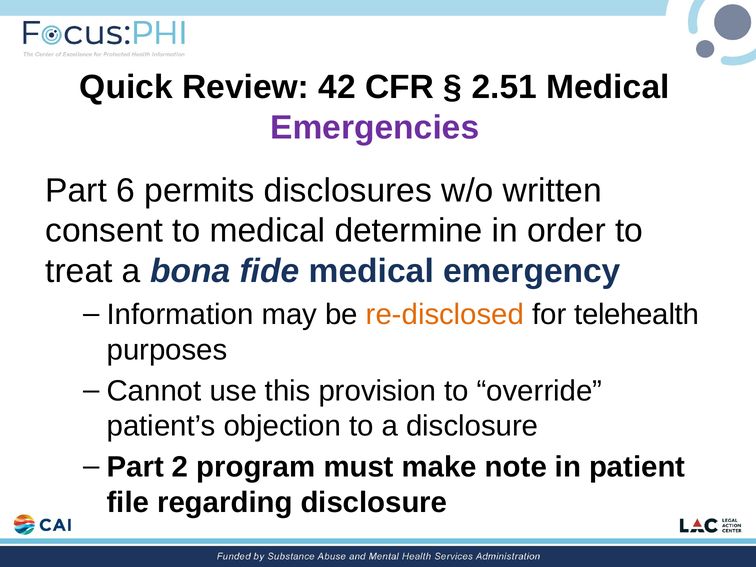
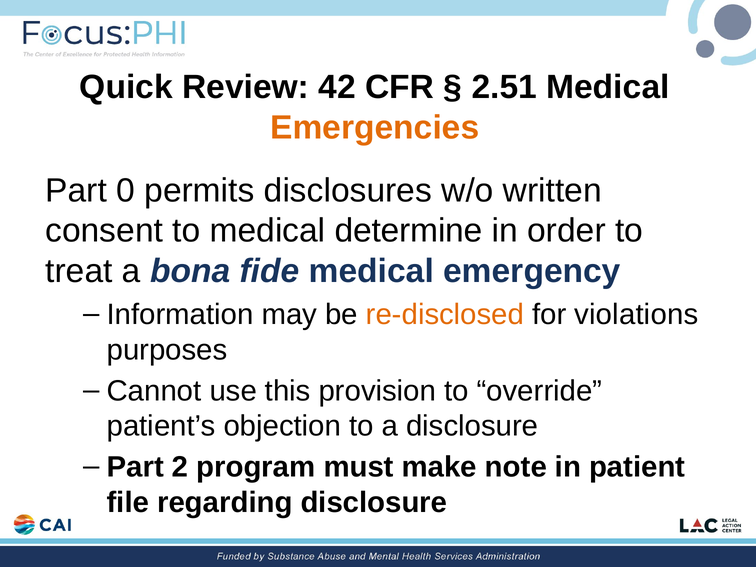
Emergencies colour: purple -> orange (375, 128)
6: 6 -> 0 (126, 191)
telehealth: telehealth -> violations (636, 315)
